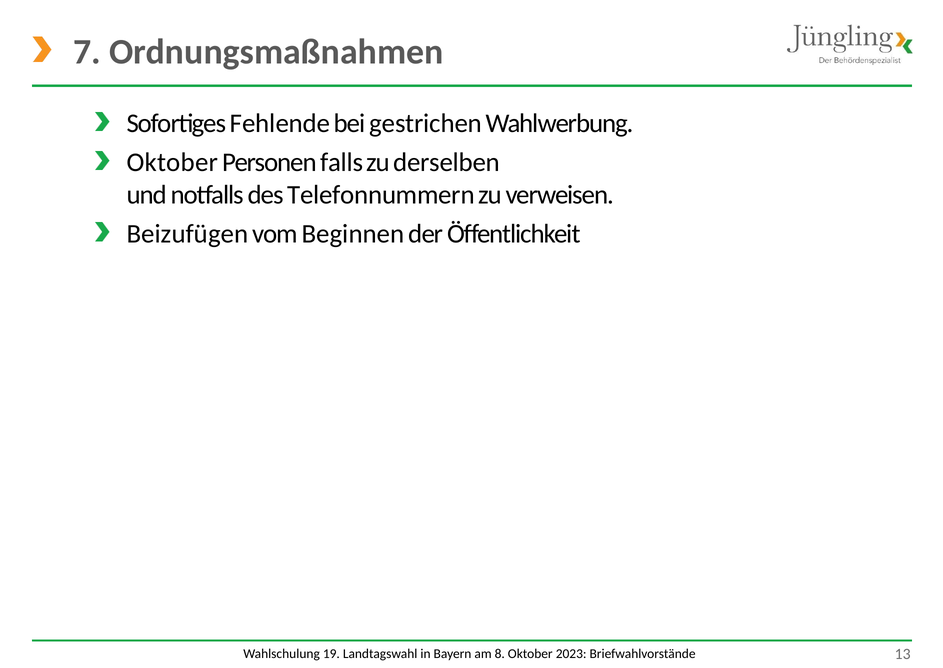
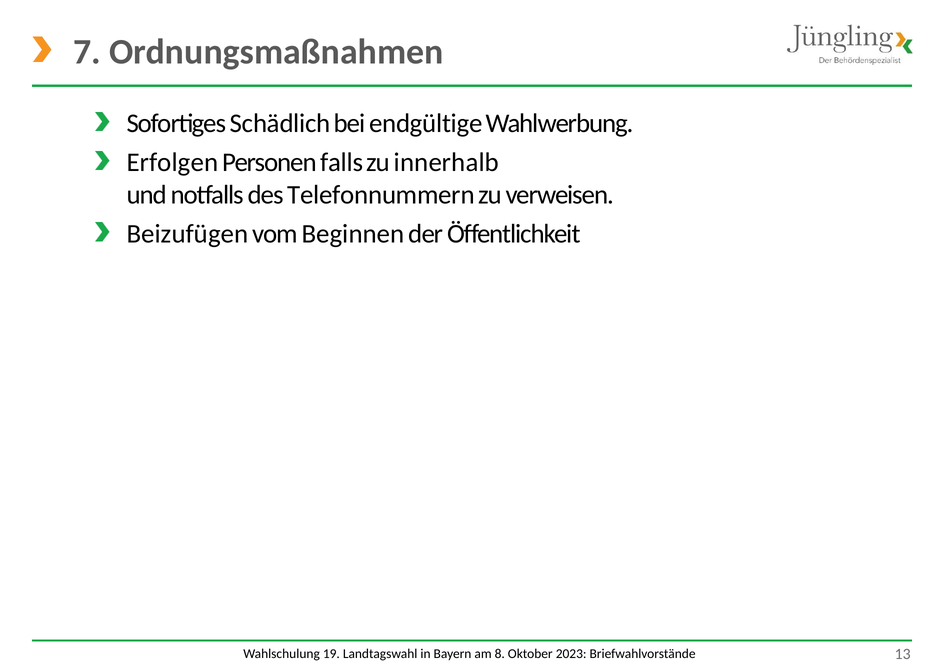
Fehlende: Fehlende -> Schädlich (280, 123)
gestrichen: gestrichen -> endgültige (426, 123)
Oktober: Oktober -> Erfolgen (172, 162)
derselben: derselben -> innerhalb (446, 162)
